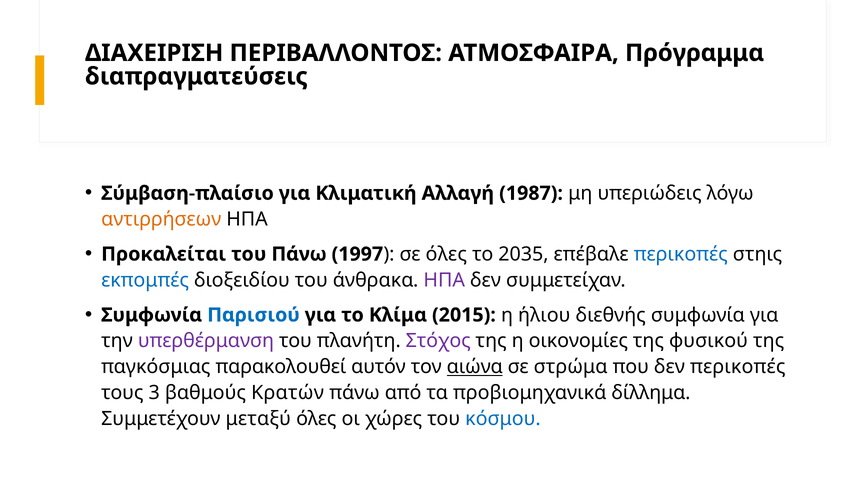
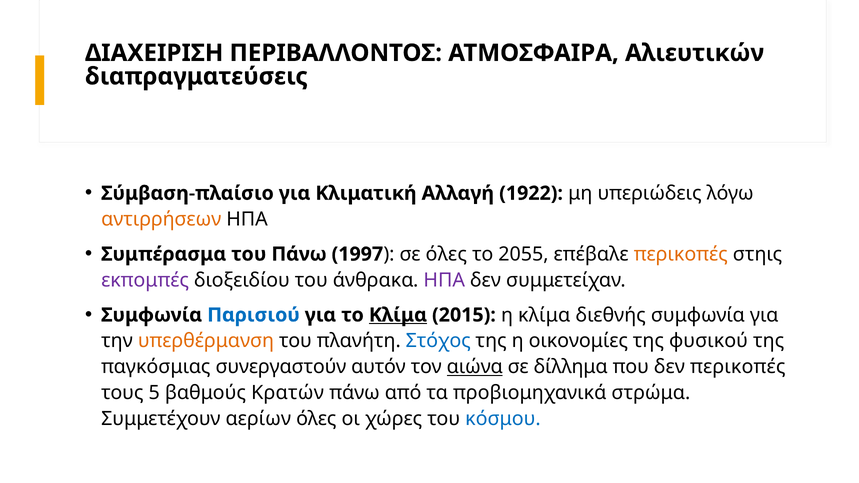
Πρόγραμμα: Πρόγραμμα -> Αλιευτικών (695, 53)
1987: 1987 -> 1922 (531, 193)
Προκαλείται: Προκαλείται -> Συμπέρασμα (164, 254)
2035: 2035 -> 2055 (523, 254)
περικοπές colour: blue -> orange (681, 254)
εκπομπές colour: blue -> purple (145, 280)
Κλίμα underline: none -> present (398, 315)
η ήλιου: ήλιου -> κλίμα (544, 315)
υπερθέρμανση colour: purple -> orange (206, 341)
Στόχος colour: purple -> blue (438, 341)
παρακολουθεί: παρακολουθεί -> συνεργαστούν (281, 367)
στρώμα: στρώμα -> δίλλημα (571, 367)
3: 3 -> 5 (154, 393)
δίλλημα: δίλλημα -> στρώμα (651, 393)
μεταξύ: μεταξύ -> αερίων (258, 419)
